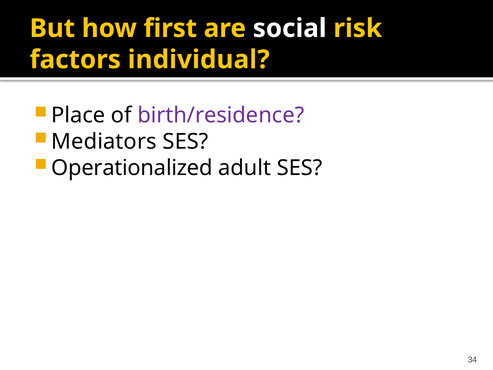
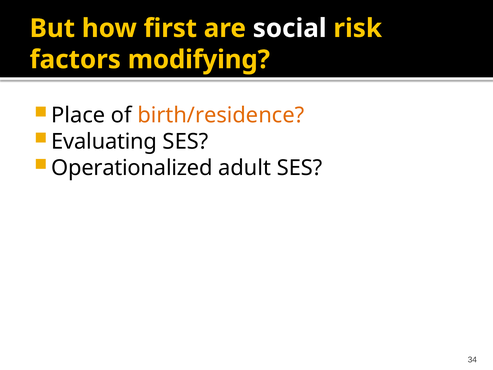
individual: individual -> modifying (199, 60)
birth/residence colour: purple -> orange (221, 115)
Mediators: Mediators -> Evaluating (104, 142)
